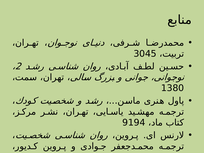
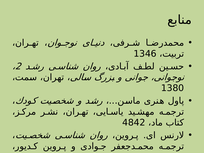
3045: 3045 -> 1346 (145, 54)
9194: 9194 -> 4842 (134, 123)
